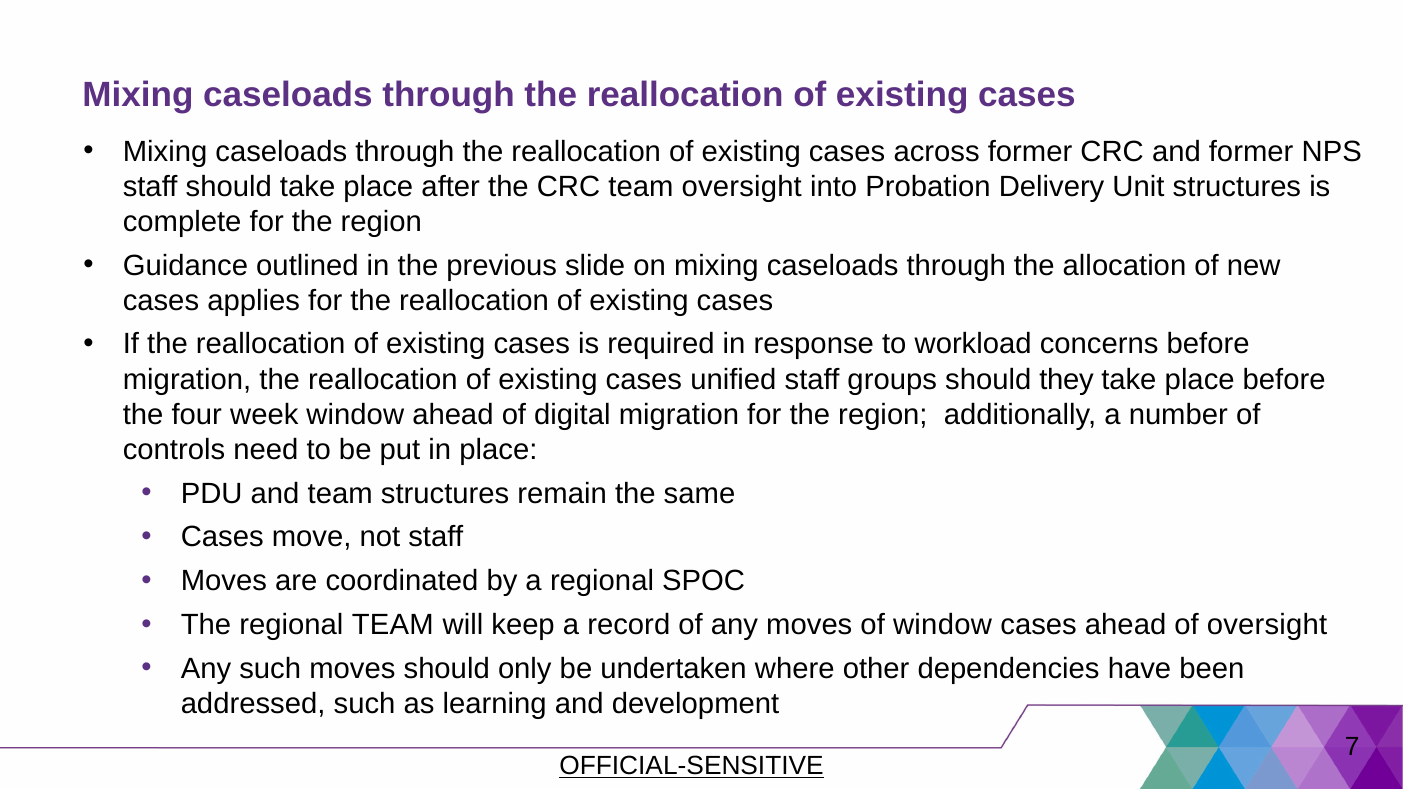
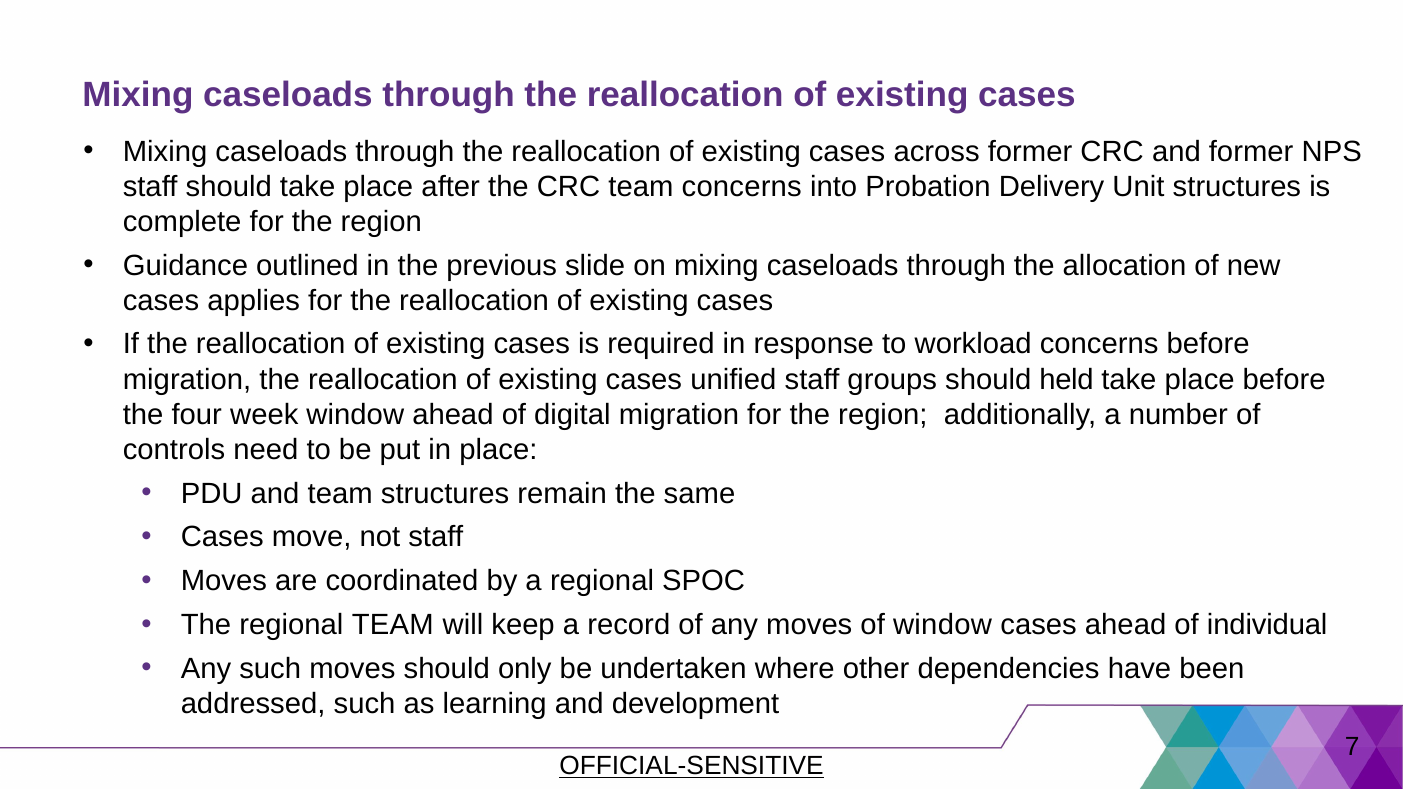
team oversight: oversight -> concerns (742, 187)
they: they -> held (1067, 380)
of oversight: oversight -> individual (1267, 625)
